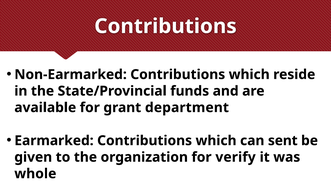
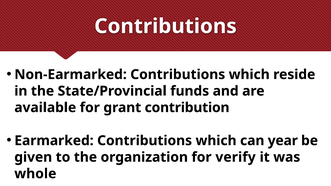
department: department -> contribution (187, 108)
sent: sent -> year (283, 141)
